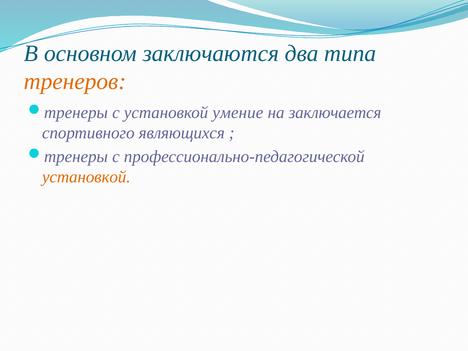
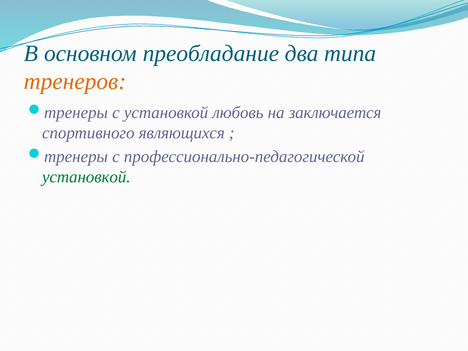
заключаются: заключаются -> преобладание (211, 53)
умение: умение -> любовь (238, 113)
установкой colour: orange -> green (86, 177)
